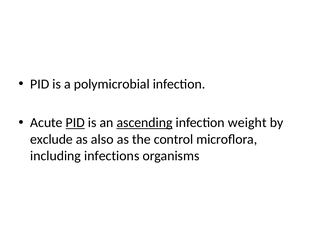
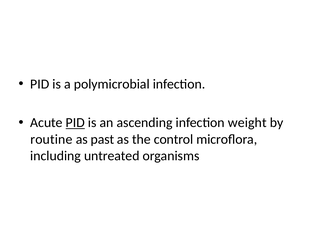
ascending underline: present -> none (145, 123)
exclude: exclude -> routine (51, 140)
also: also -> past (102, 140)
infections: infections -> untreated (112, 156)
